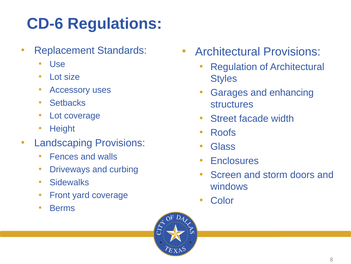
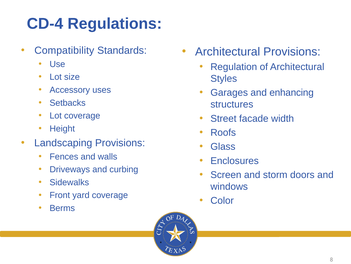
CD-6: CD-6 -> CD-4 (45, 24)
Replacement: Replacement -> Compatibility (64, 50)
